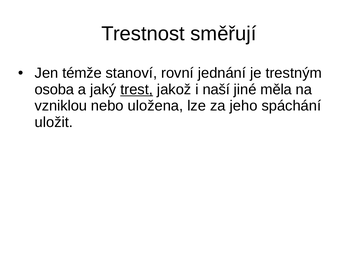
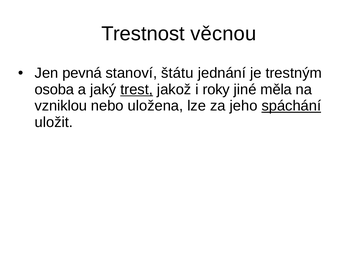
směřují: směřují -> věcnou (223, 34)
témže: témže -> pevná (82, 73)
rovní: rovní -> štátu (177, 73)
naší: naší -> roky (216, 90)
spáchání underline: none -> present (291, 106)
